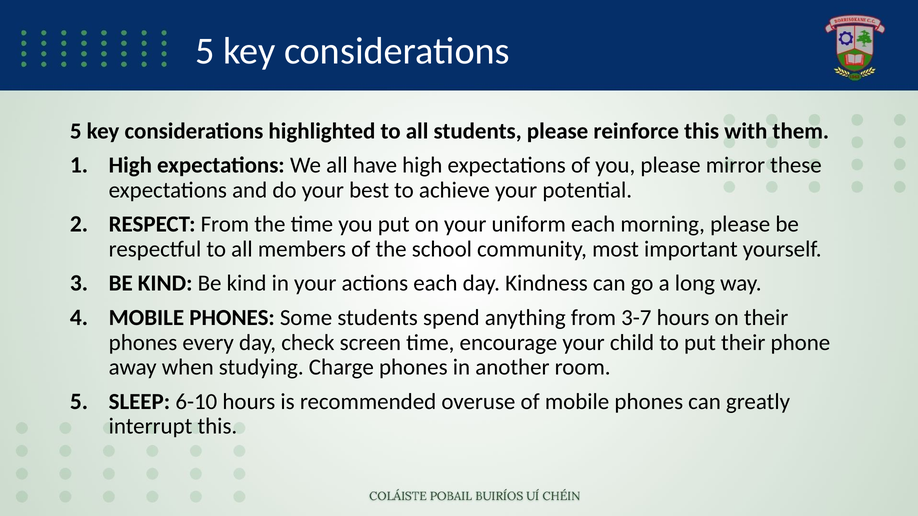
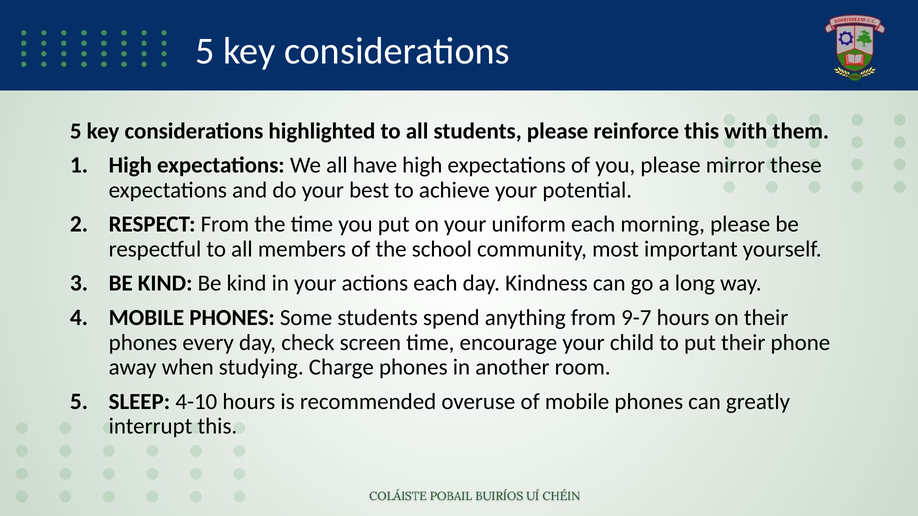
3-7: 3-7 -> 9-7 (636, 318)
6-10: 6-10 -> 4-10 (196, 402)
